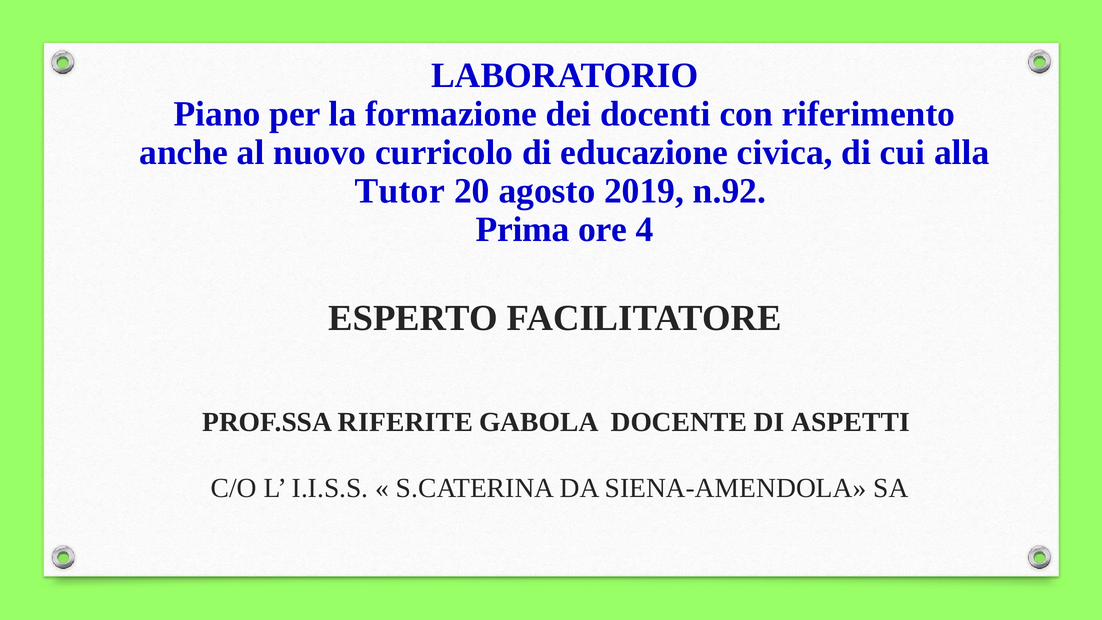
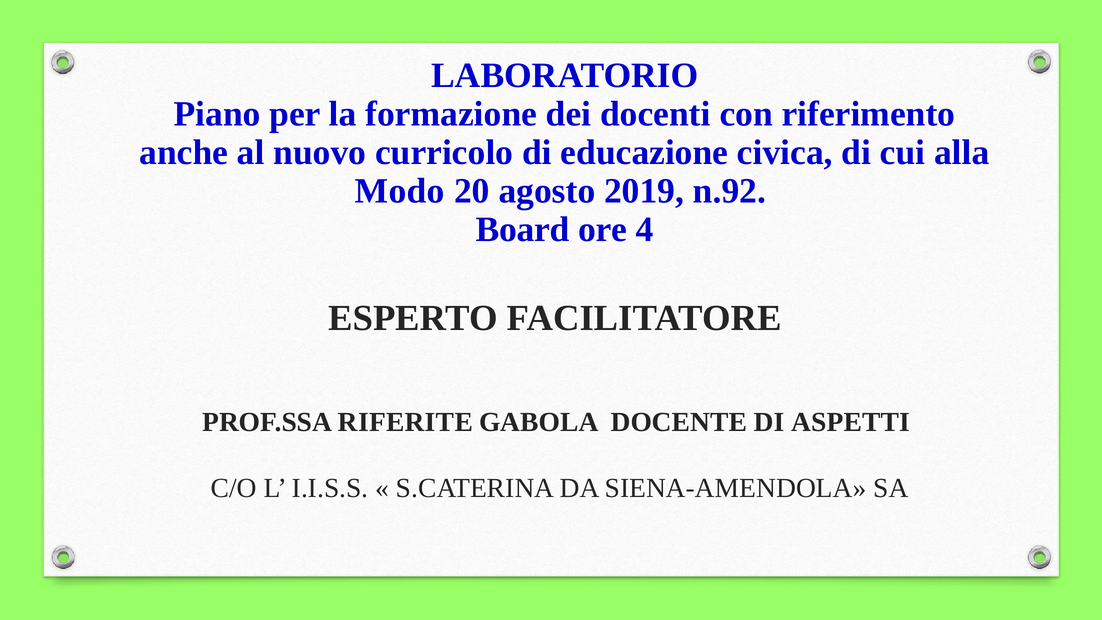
Tutor: Tutor -> Modo (400, 191)
Prima: Prima -> Board (523, 229)
